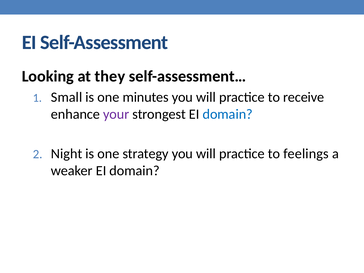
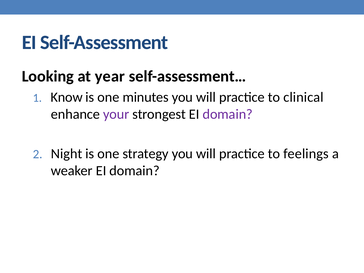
they: they -> year (110, 76)
Small: Small -> Know (67, 97)
receive: receive -> clinical (303, 97)
domain colour: blue -> purple (228, 114)
